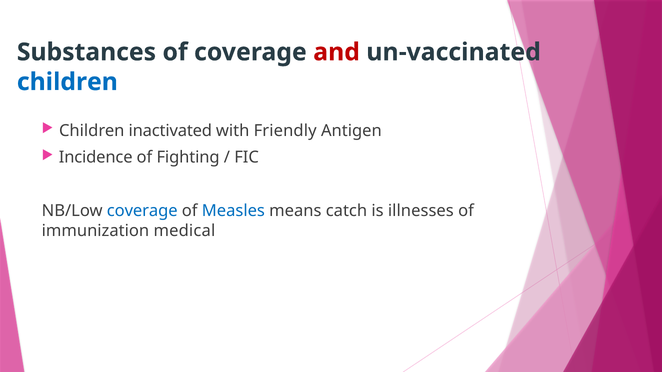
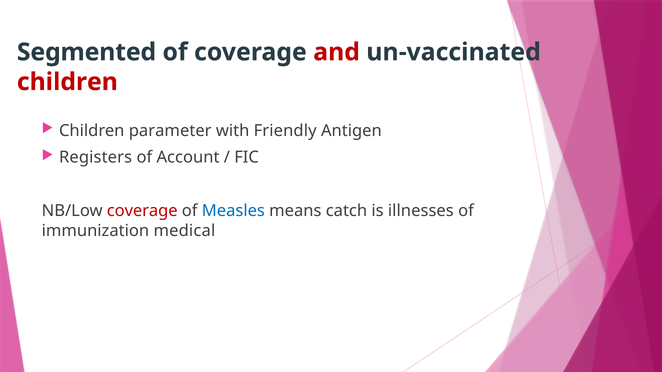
Substances: Substances -> Segmented (87, 52)
children colour: blue -> red (67, 82)
inactivated: inactivated -> parameter (170, 131)
Incidence: Incidence -> Registers (96, 158)
Fighting: Fighting -> Account (188, 158)
coverage colour: blue -> red (142, 211)
